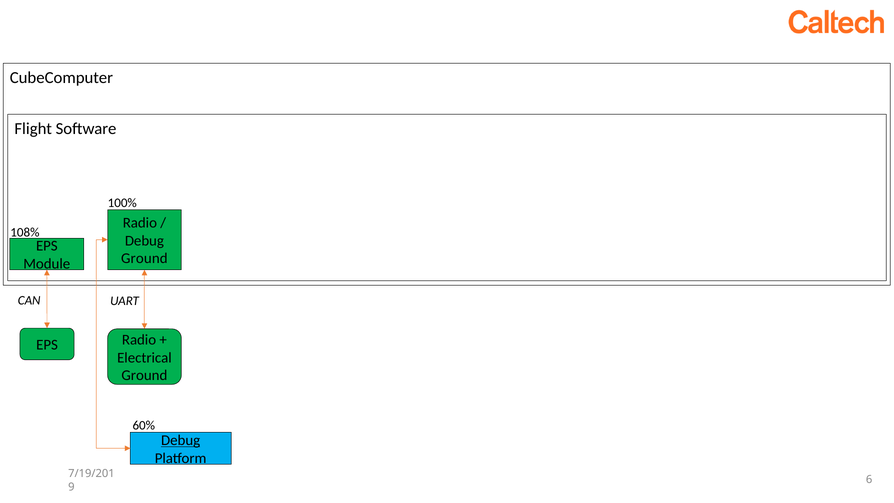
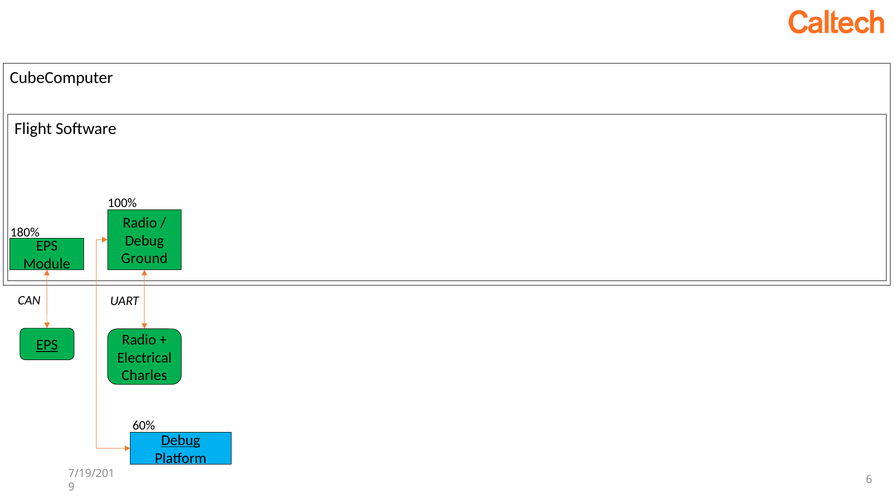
108%: 108% -> 180% (25, 232)
EPS underline: none -> present (47, 345)
Ground: Ground -> Charles (144, 375)
